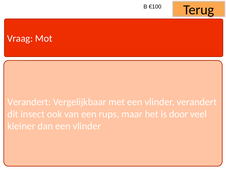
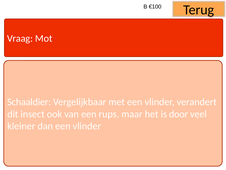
Verandert: Verandert -> Schaaldier (29, 102)
